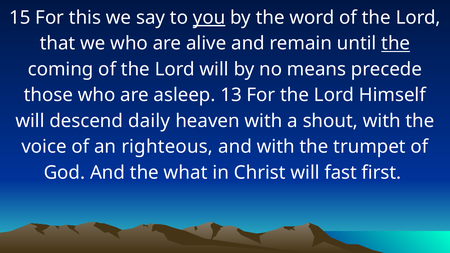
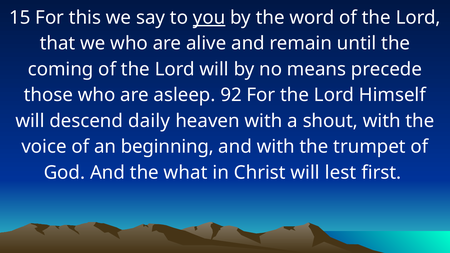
the underline: present -> none (396, 43)
13: 13 -> 92 (231, 95)
righteous: righteous -> beginning (167, 147)
fast: fast -> lest (341, 173)
